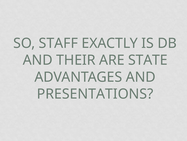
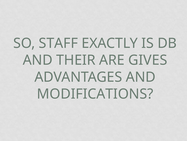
STATE: STATE -> GIVES (148, 60)
PRESENTATIONS: PRESENTATIONS -> MODIFICATIONS (95, 94)
